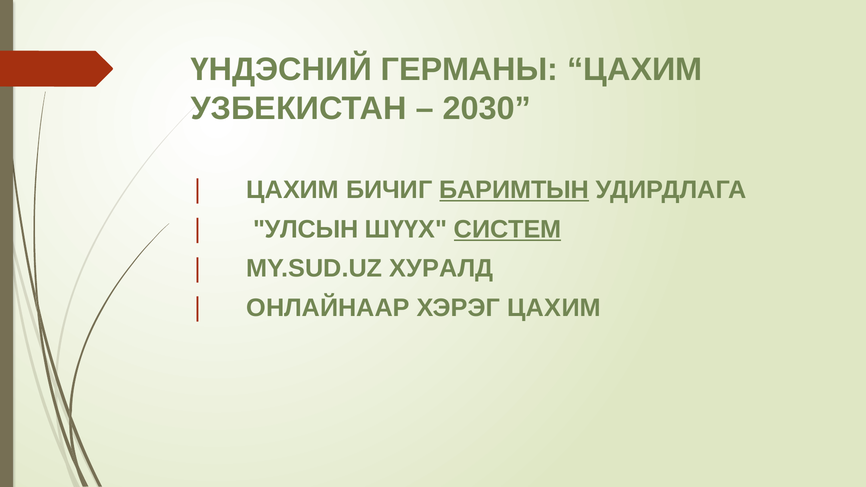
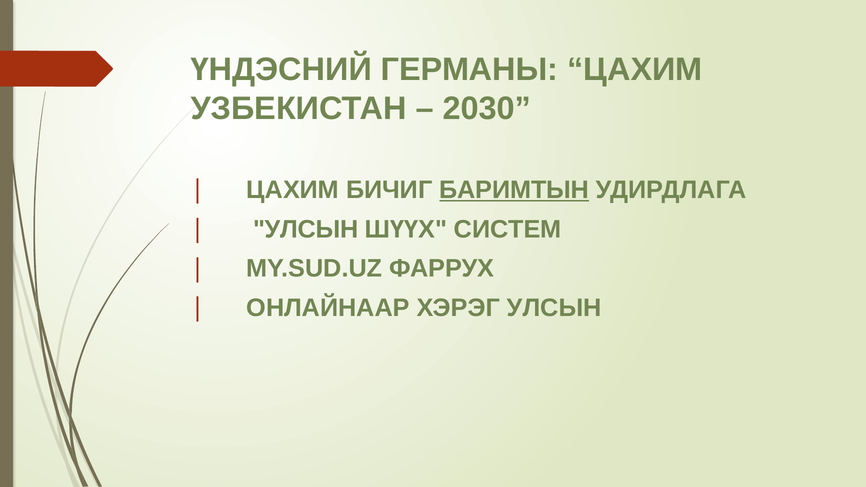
СИСТЕМ underline: present -> none (508, 229)
ХУРАЛД: ХУРАЛД -> ФАРРУХ (442, 269)
ХЭРЭГ ЦАХИМ: ЦАХИМ -> УЛСЫН (554, 308)
